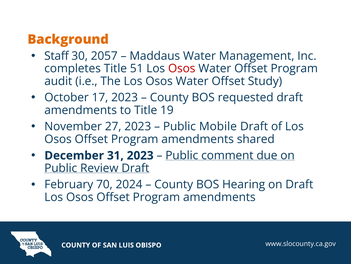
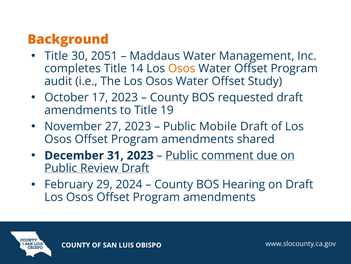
Staff: Staff -> Title (56, 56)
2057: 2057 -> 2051 (104, 56)
51: 51 -> 14 (137, 68)
Osos colour: red -> orange (182, 68)
70: 70 -> 29 (104, 184)
